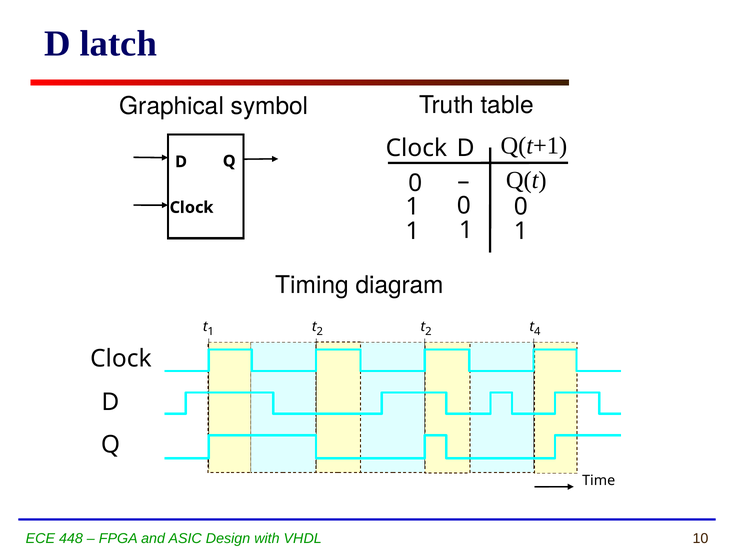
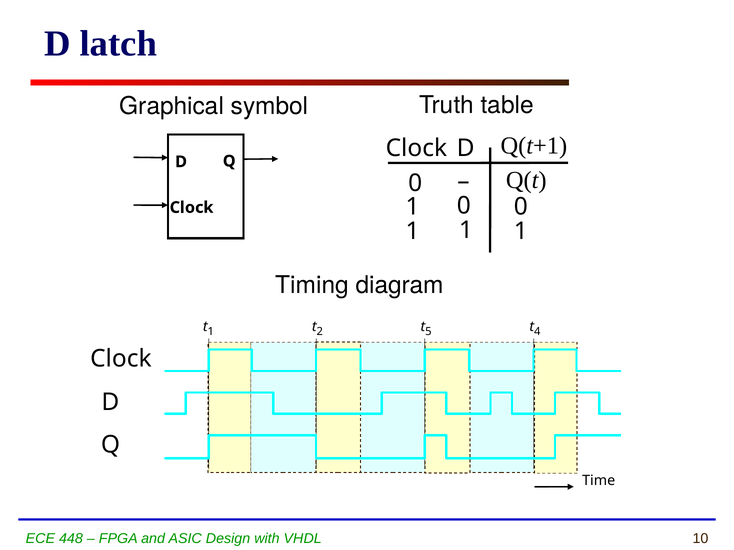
2 t 2: 2 -> 5 (428, 332)
